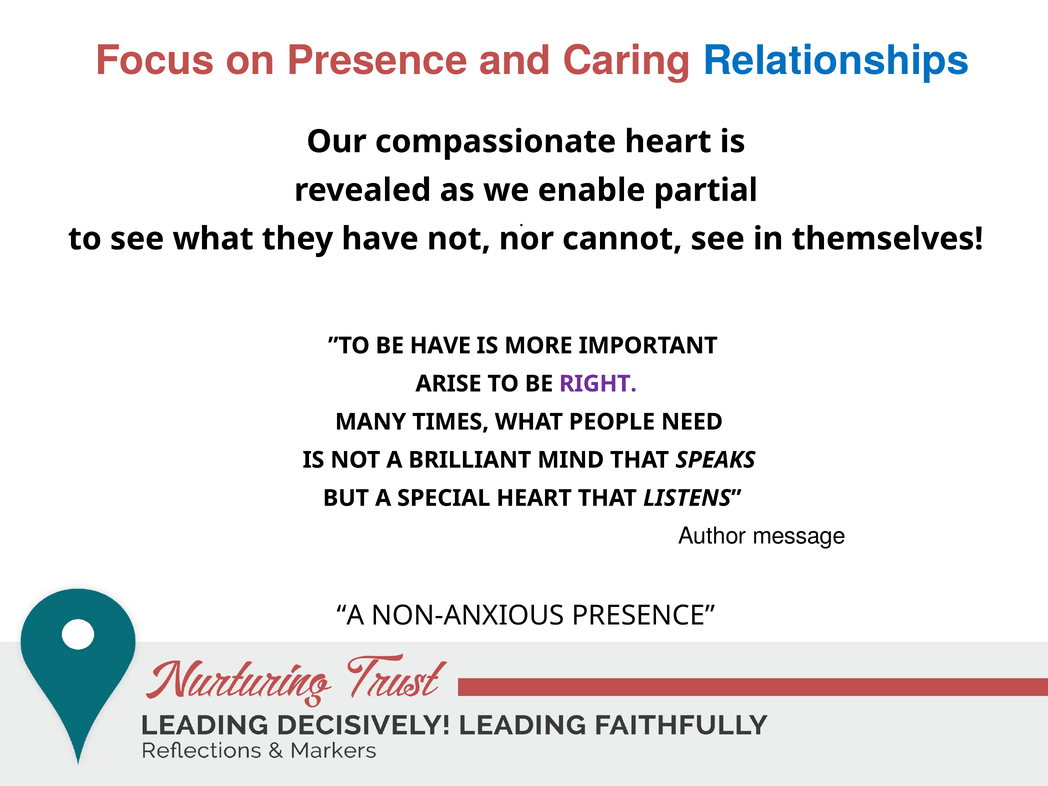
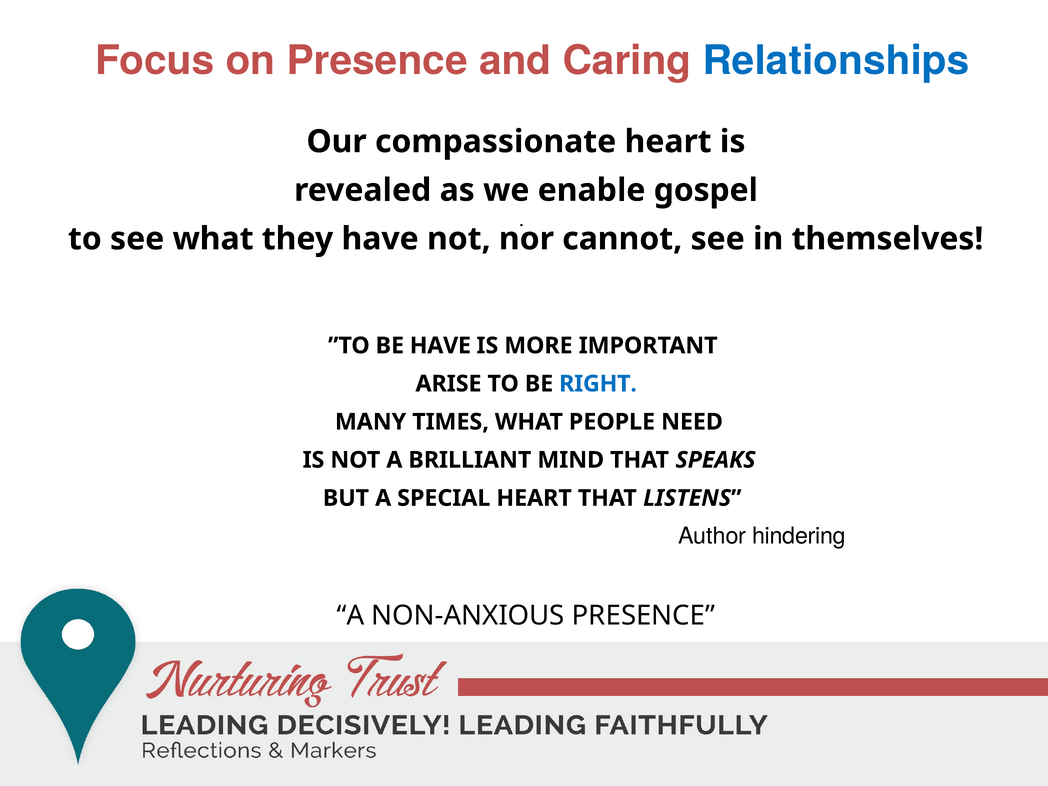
partial: partial -> gospel (706, 190)
RIGHT colour: purple -> blue (598, 384)
message: message -> hindering (799, 536)
